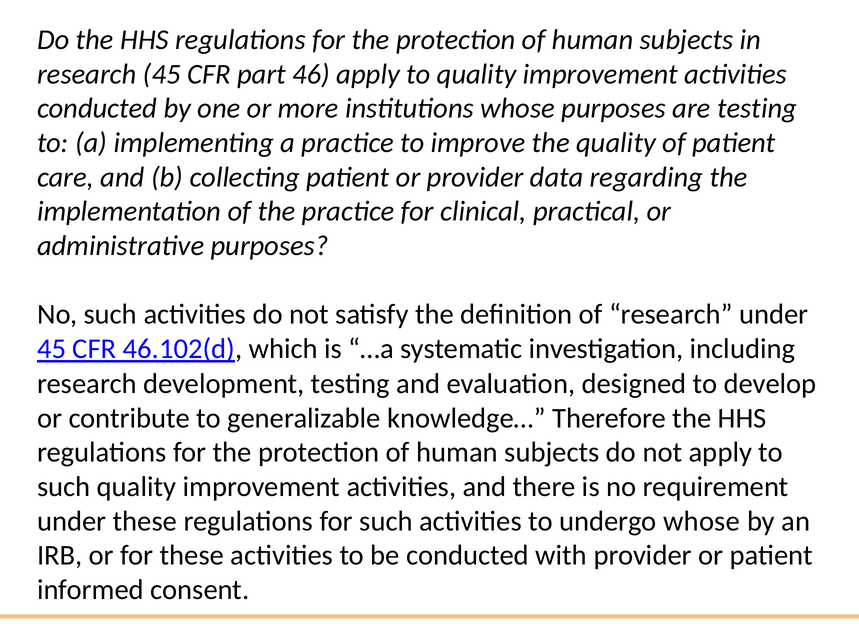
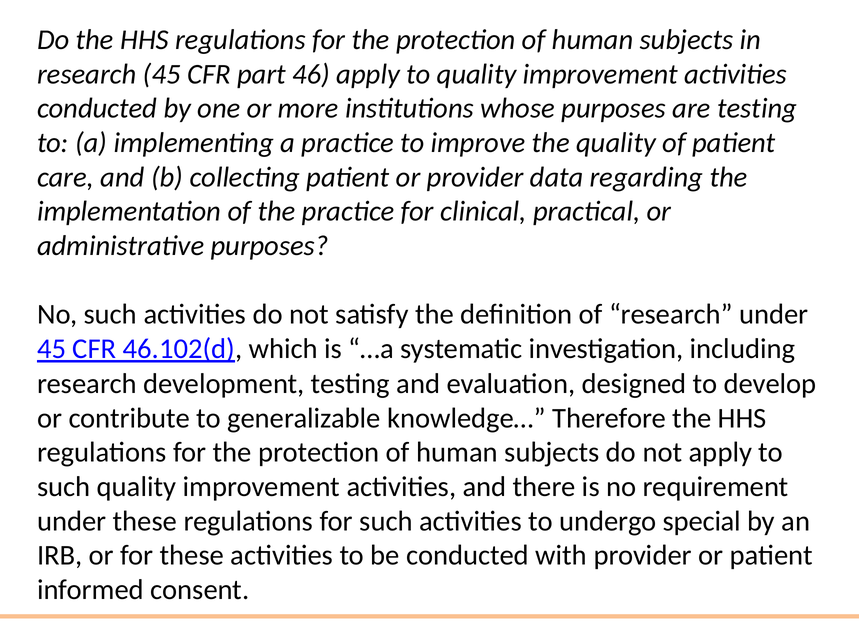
undergo whose: whose -> special (702, 521)
